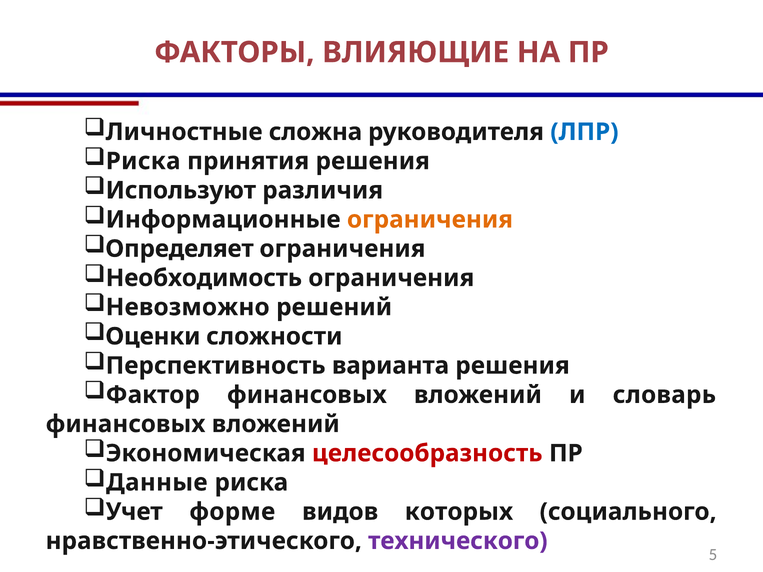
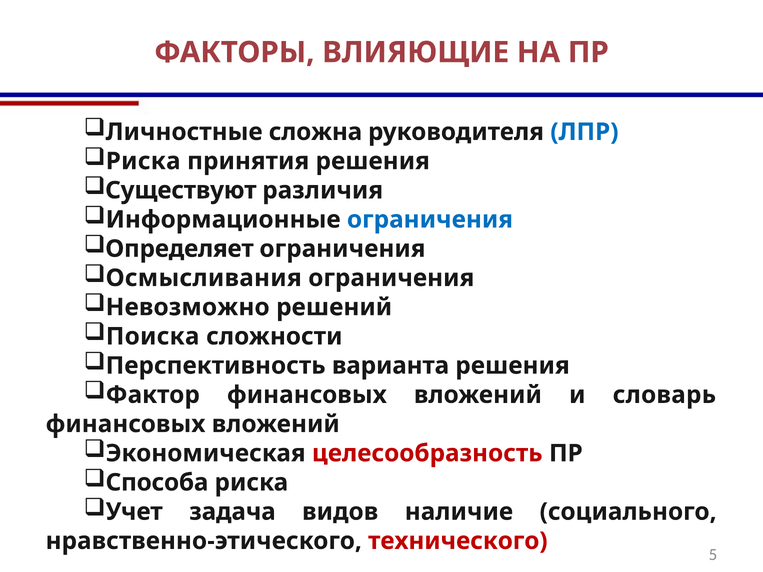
Используют: Используют -> Существуют (181, 190)
ограничения colour: orange -> blue (430, 220)
Необходимость: Необходимость -> Осмысливания (204, 278)
Оценки: Оценки -> Поиска (153, 337)
Данные: Данные -> Способа (157, 483)
форме: форме -> задача (232, 512)
которых: которых -> наличие (459, 512)
технического colour: purple -> red (458, 541)
